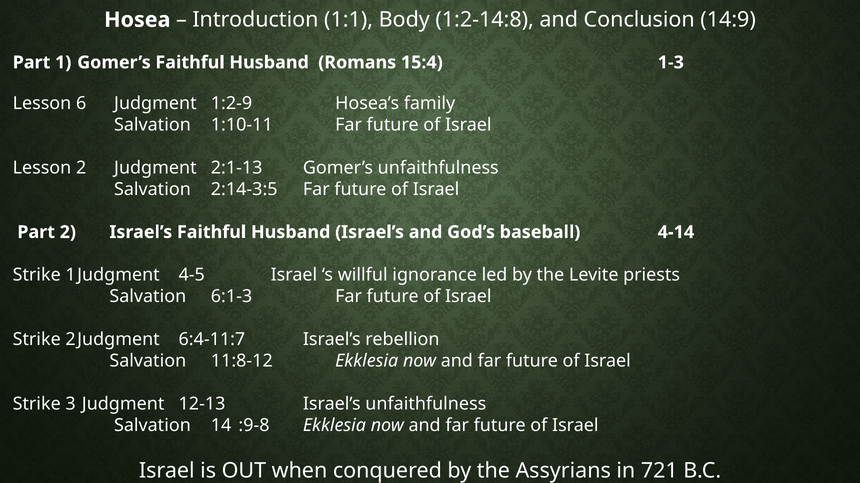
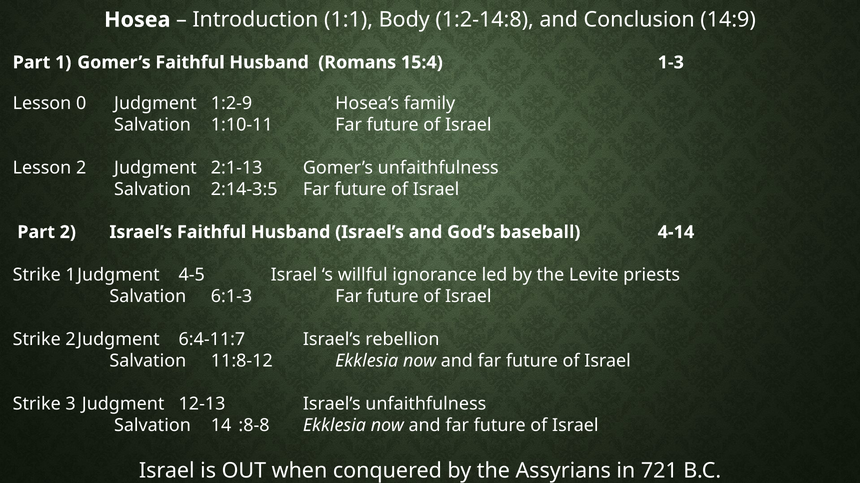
6: 6 -> 0 (81, 103)
:9-8: :9-8 -> :8-8 (254, 426)
